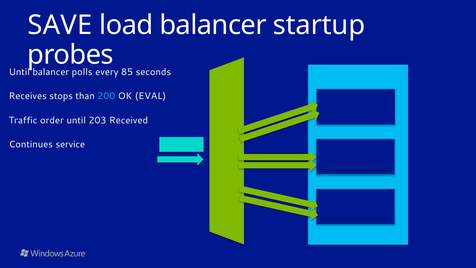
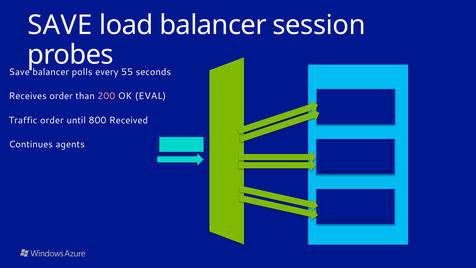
startup: startup -> session (319, 25)
Until: Until -> Save (19, 72)
85: 85 -> 55 (127, 72)
Receives stops: stops -> order (61, 96)
200 colour: light blue -> pink (106, 96)
203: 203 -> 800 (97, 120)
service: service -> agents (70, 144)
